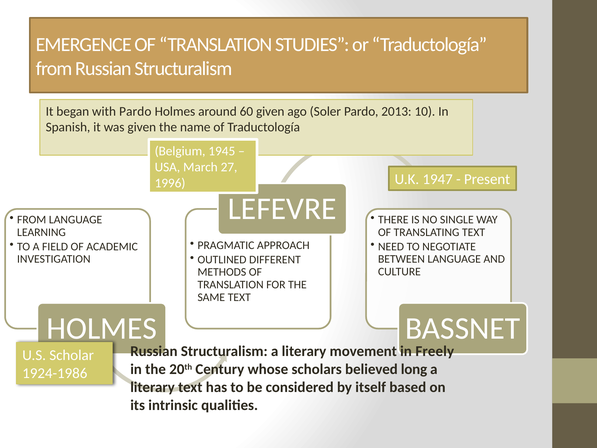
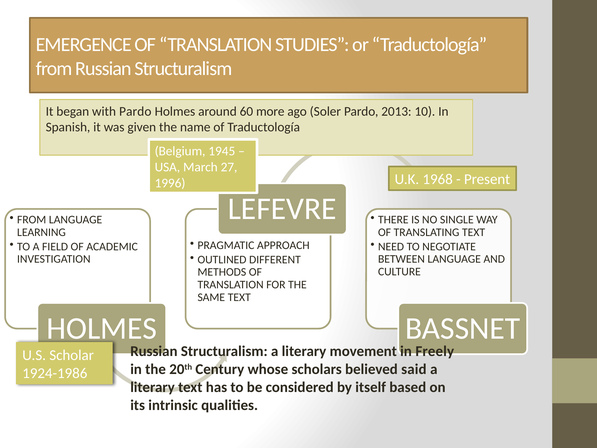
60 given: given -> more (270, 111)
1947: 1947 -> 1968 (438, 179)
long: long -> said (414, 369)
